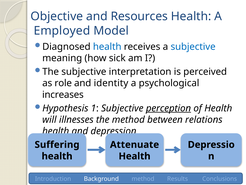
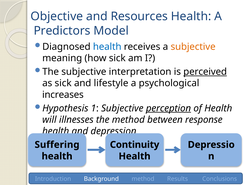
Employed: Employed -> Predictors (62, 31)
subjective colour: blue -> orange (193, 47)
perceived underline: none -> present (205, 72)
as role: role -> sick (63, 83)
identity: identity -> lifestyle (111, 83)
relations: relations -> response (204, 119)
Attenuate: Attenuate -> Continuity (135, 144)
